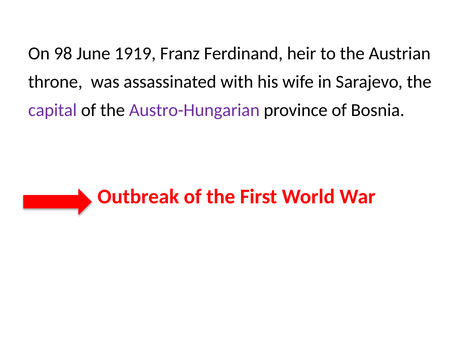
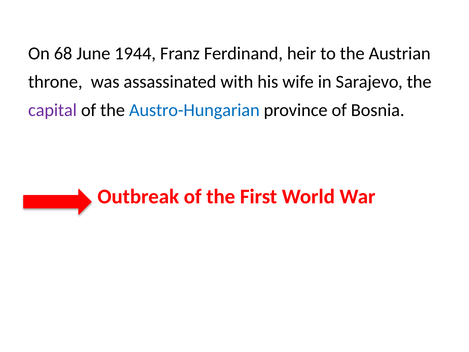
98: 98 -> 68 (63, 53)
1919: 1919 -> 1944 (135, 53)
Austro-Hungarian colour: purple -> blue (194, 110)
